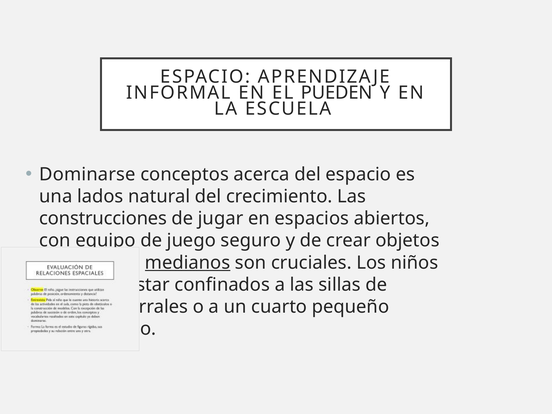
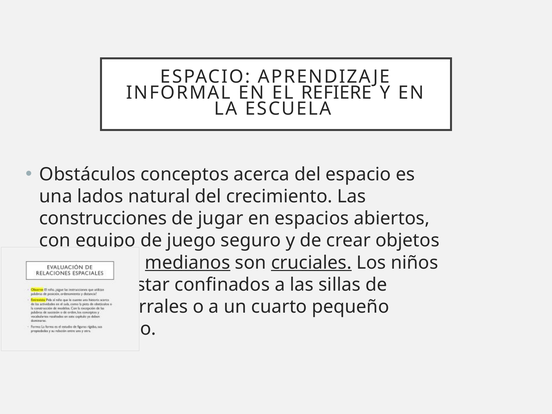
PUEDEN: PUEDEN -> REFIERE (337, 93)
Dominarse: Dominarse -> Obstáculos (87, 174)
cruciales underline: none -> present (311, 263)
